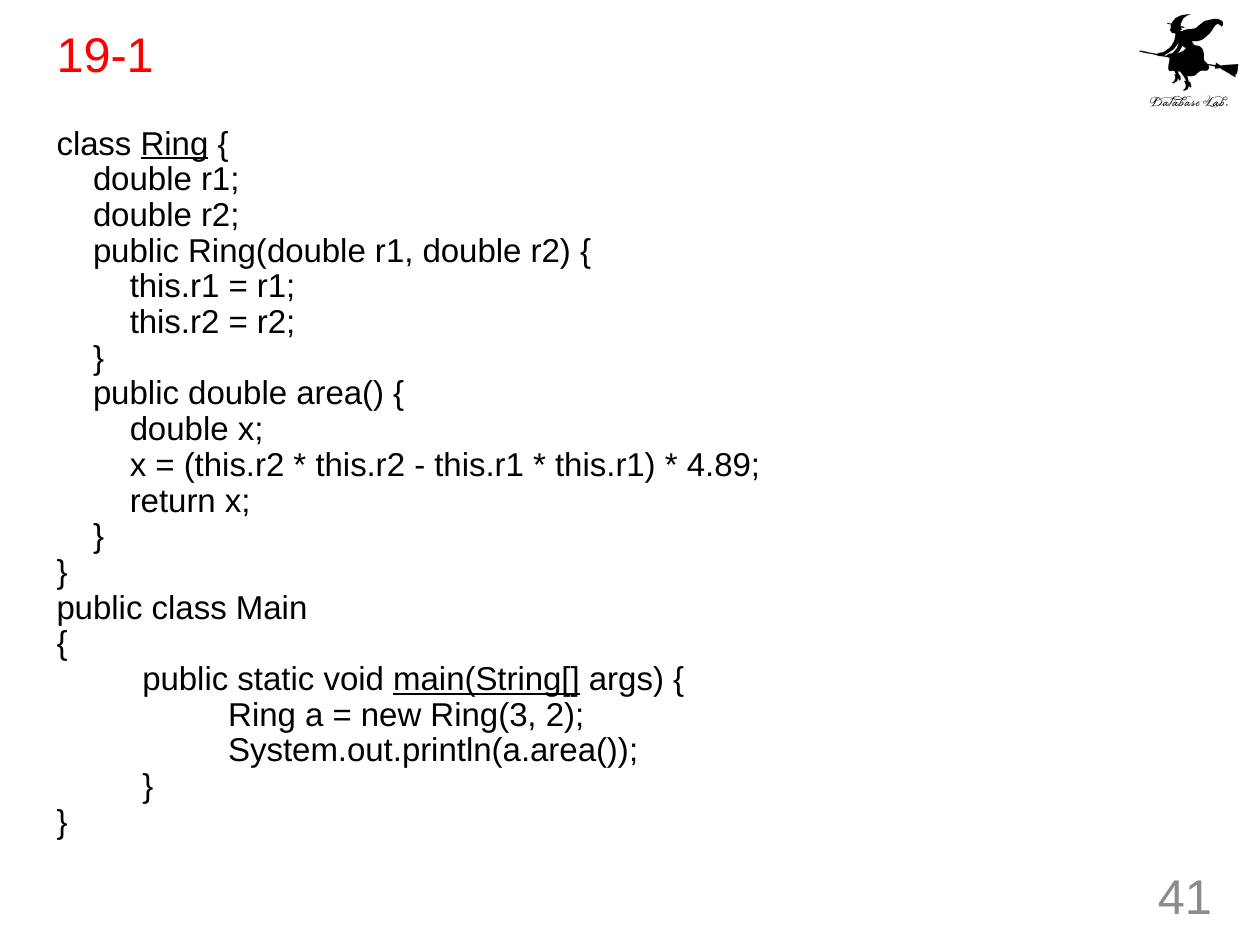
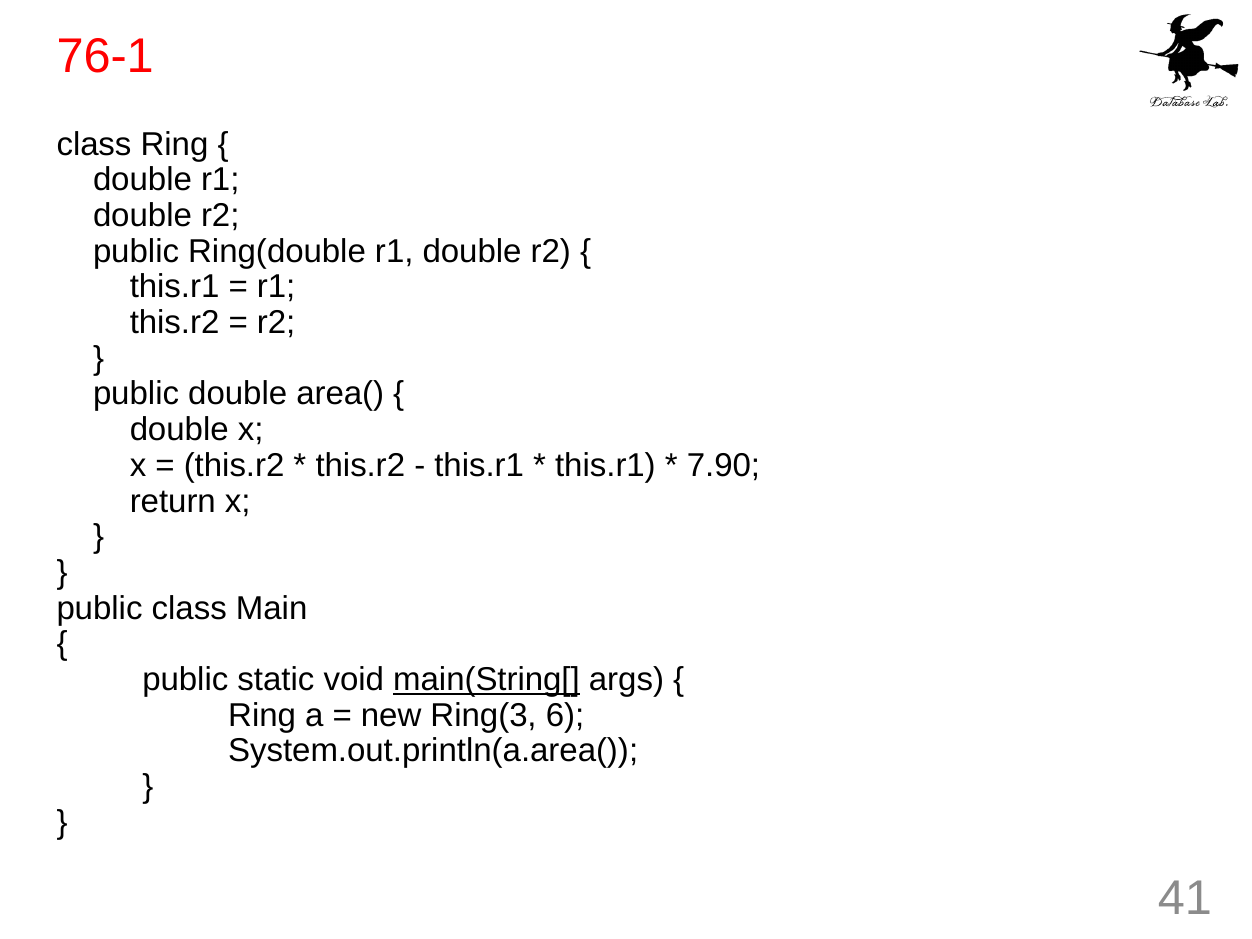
19-1: 19-1 -> 76-1 (105, 56)
Ring underline: present -> none (175, 144)
4.89: 4.89 -> 7.90 (723, 465)
2: 2 -> 6 (565, 715)
